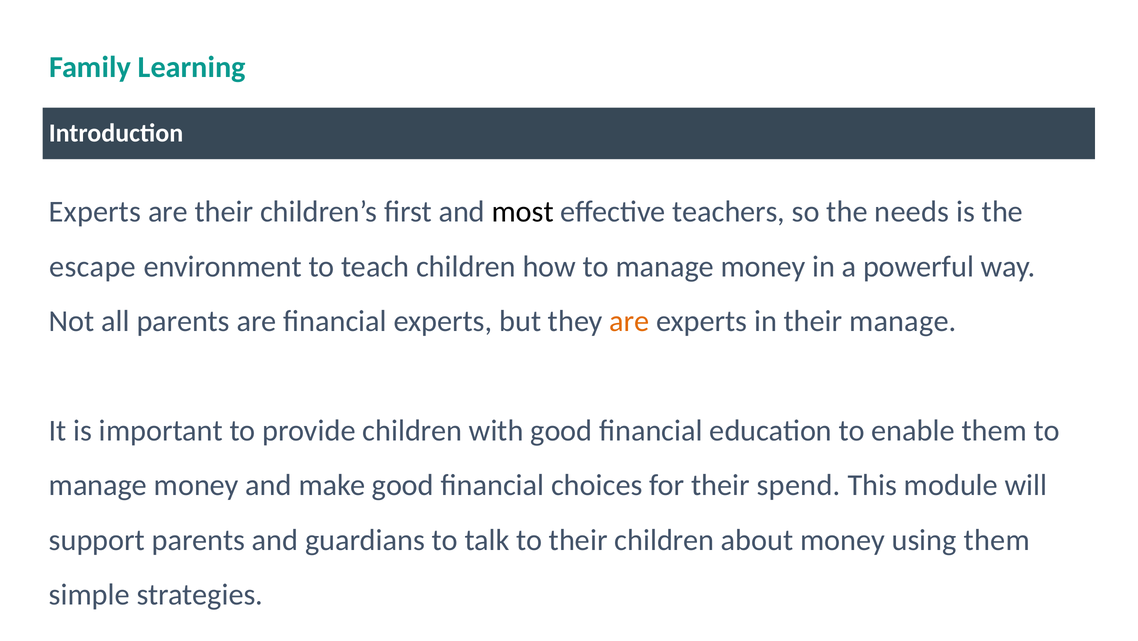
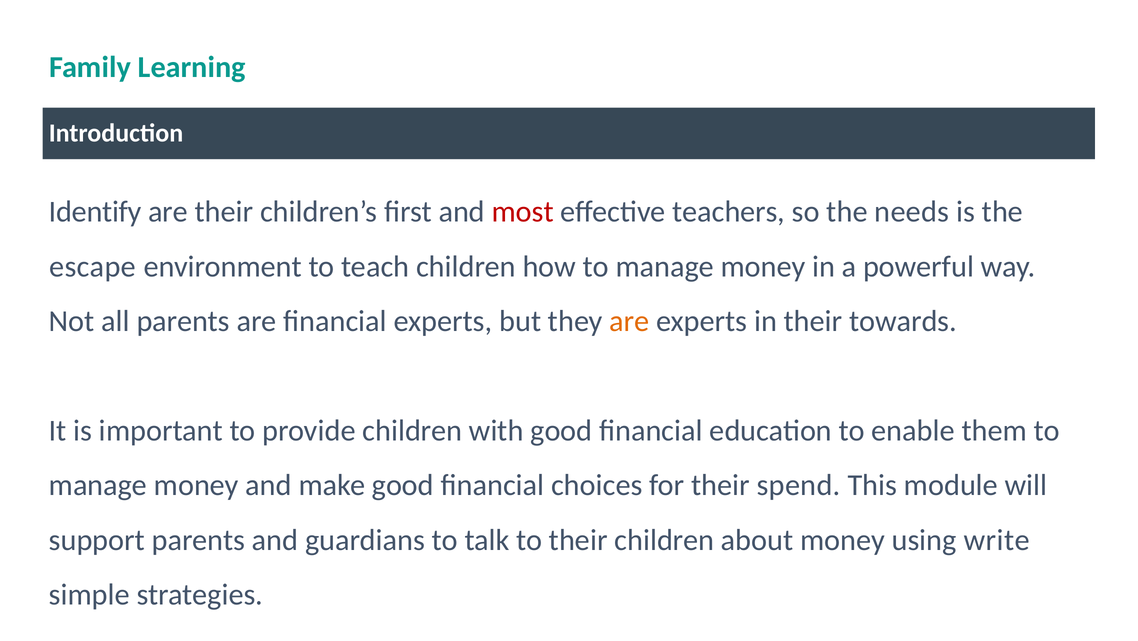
Experts: Experts -> Identify (95, 212)
most colour: black -> red (523, 212)
their manage: manage -> towards (903, 321)
using them: them -> write (997, 540)
